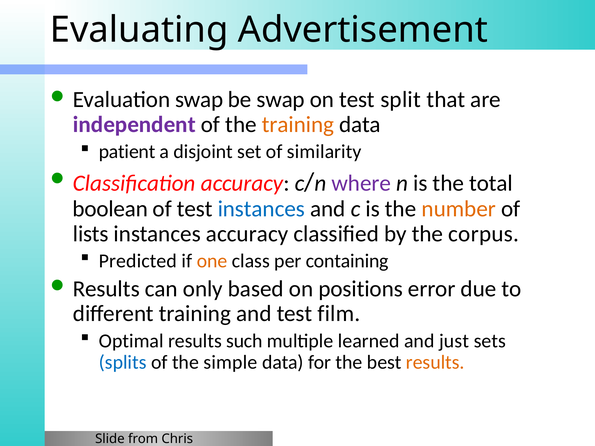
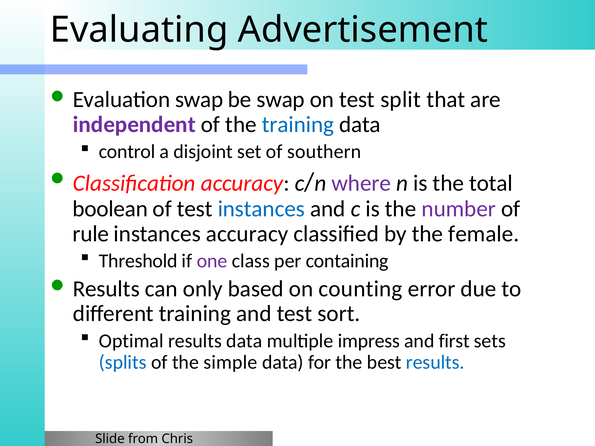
training colour: orange -> blue (298, 125)
patient: patient -> control (127, 152)
similarity: similarity -> southern (324, 152)
number colour: orange -> purple (459, 209)
lists: lists -> rule (91, 234)
corpus: corpus -> female (484, 234)
Predicted: Predicted -> Threshold (138, 261)
one colour: orange -> purple (212, 261)
positions: positions -> counting (361, 289)
film: film -> sort (339, 314)
results such: such -> data (244, 341)
learned: learned -> impress (369, 341)
just: just -> first (454, 341)
results colour: orange -> blue (435, 362)
